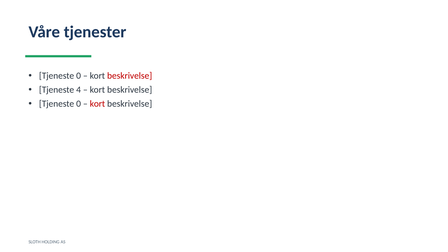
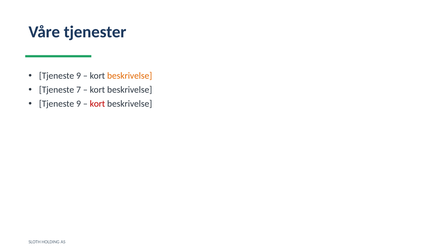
0: 0 -> 9 (79, 76)
beskrivelse colour: red -> orange (130, 76)
4: 4 -> 7 (79, 90)
0: 0 -> 9 (79, 104)
